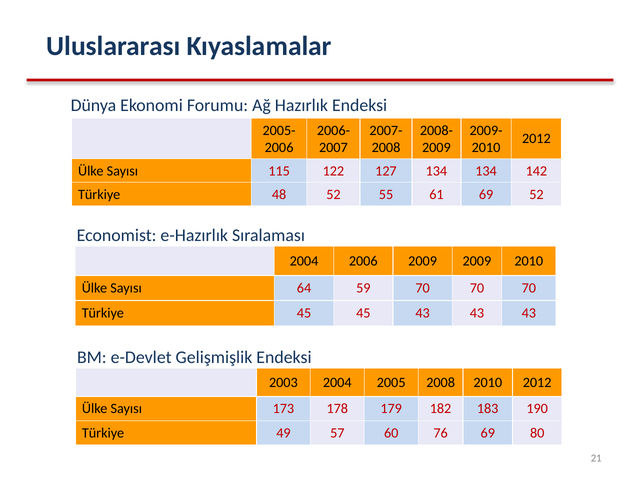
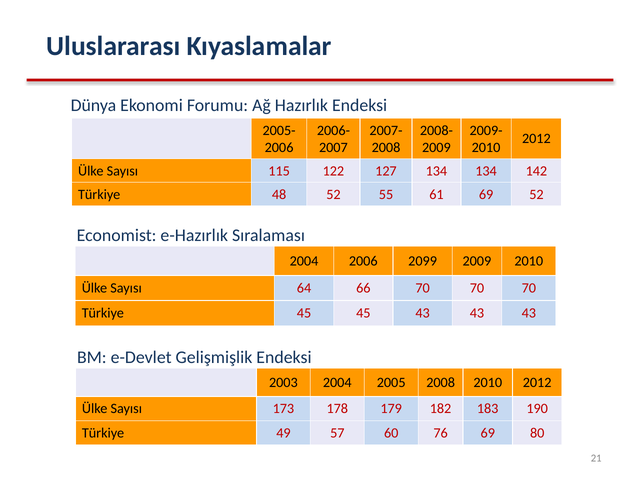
2006 2009: 2009 -> 2099 (423, 261)
59: 59 -> 66 (363, 288)
